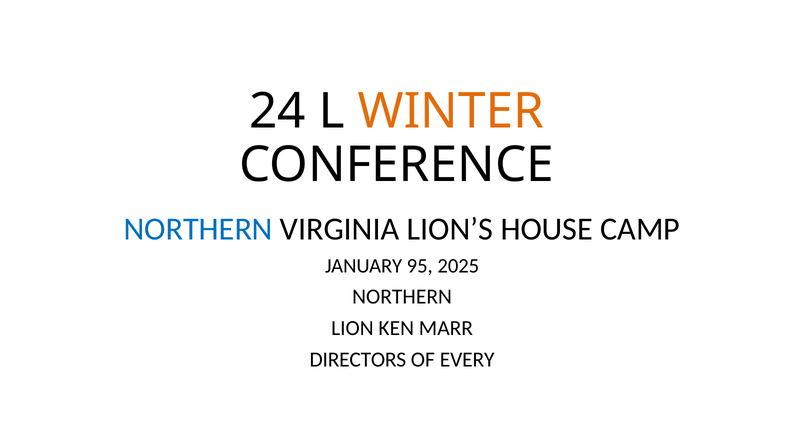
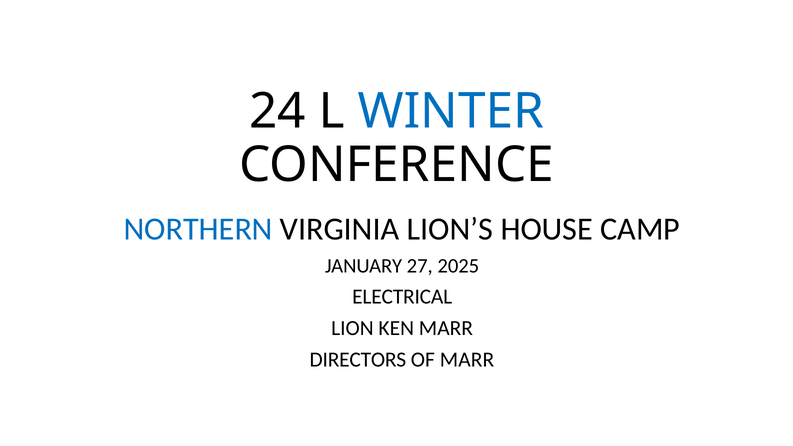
WINTER colour: orange -> blue (451, 111)
95: 95 -> 27 (420, 266)
NORTHERN: NORTHERN -> ELECTRICAL (402, 297)
OF EVERY: EVERY -> MARR (467, 360)
